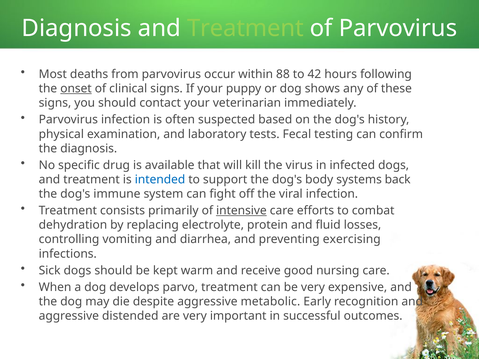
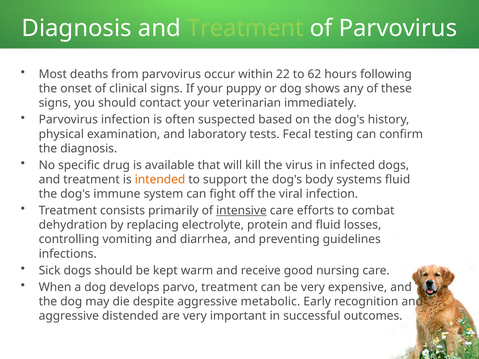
88: 88 -> 22 (283, 74)
42: 42 -> 62 (314, 74)
onset underline: present -> none (76, 89)
intended colour: blue -> orange (160, 180)
systems back: back -> fluid (398, 180)
exercising: exercising -> guidelines (352, 240)
